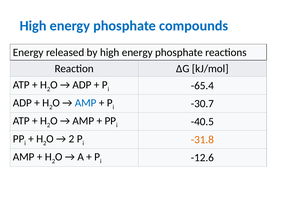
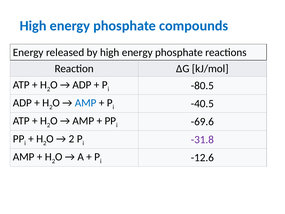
-65.4: -65.4 -> -80.5 (202, 85)
-30.7: -30.7 -> -40.5 (202, 103)
-40.5: -40.5 -> -69.6 (202, 121)
-31.8 colour: orange -> purple (202, 139)
